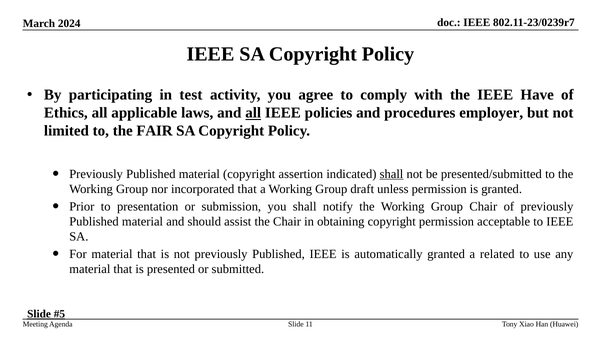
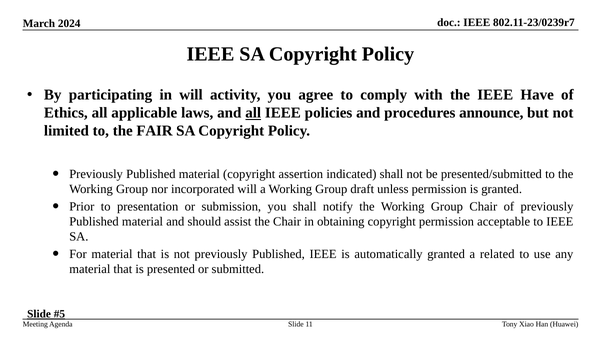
in test: test -> will (191, 95)
employer: employer -> announce (491, 113)
shall underline: present -> none (392, 174)
incorporated that: that -> will (247, 189)
